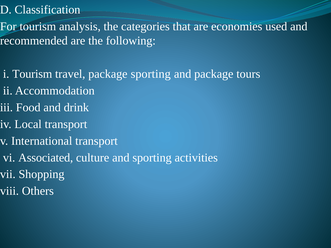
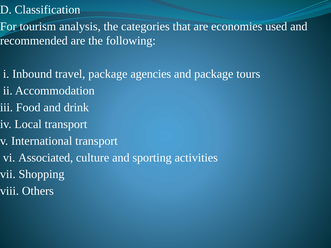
i Tourism: Tourism -> Inbound (32, 74)
package sporting: sporting -> agencies (151, 74)
